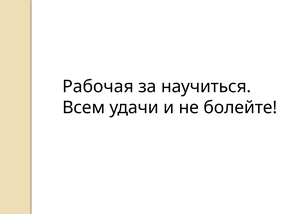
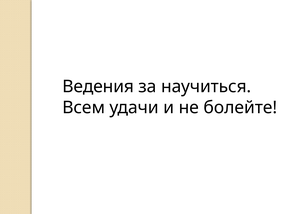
Рабочая: Рабочая -> Ведения (98, 87)
